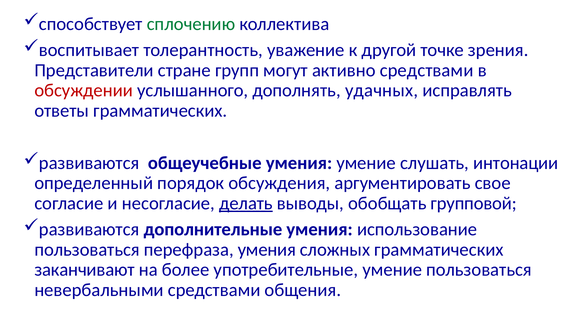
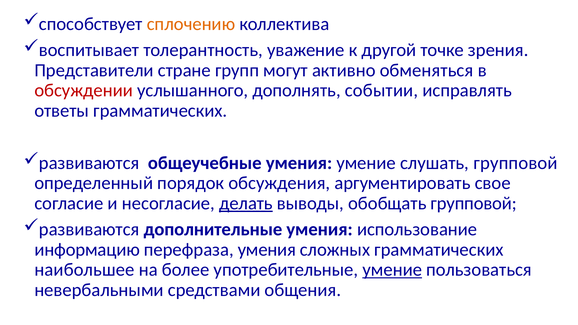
сплочению colour: green -> orange (191, 24)
активно средствами: средствами -> обменяться (427, 70)
удачных: удачных -> событии (382, 90)
слушать интонации: интонации -> групповой (516, 163)
пользоваться: пользоваться -> информацию (87, 250)
заканчивают: заканчивают -> наибольшее (84, 270)
умение underline: none -> present (392, 270)
